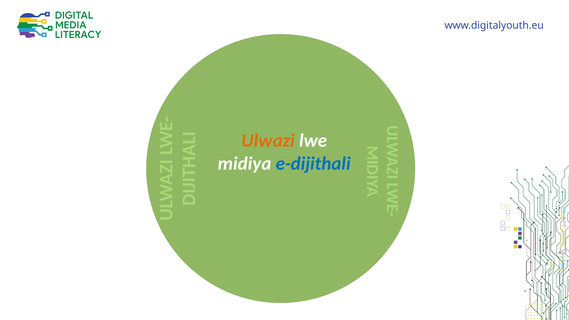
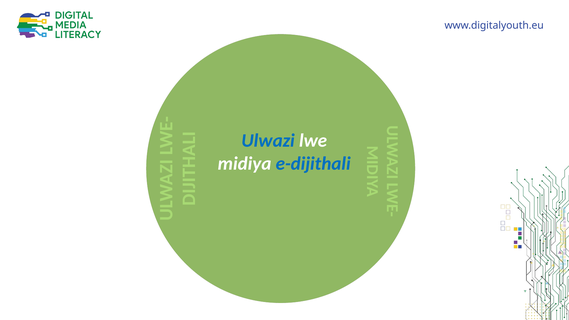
Ulwazi colour: orange -> blue (268, 141)
